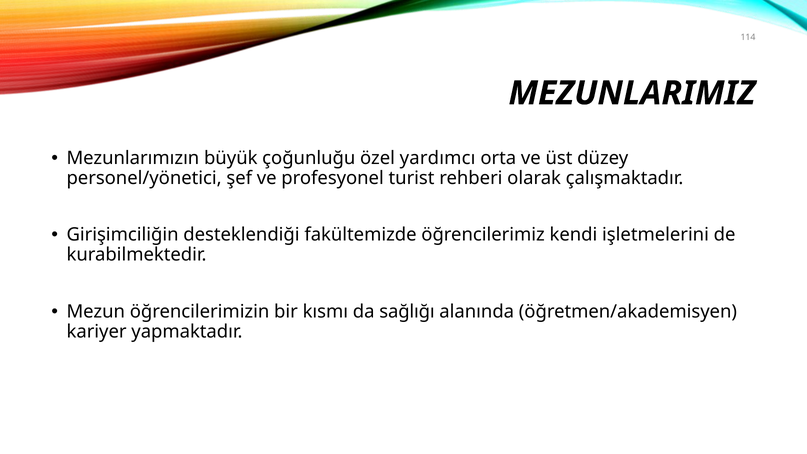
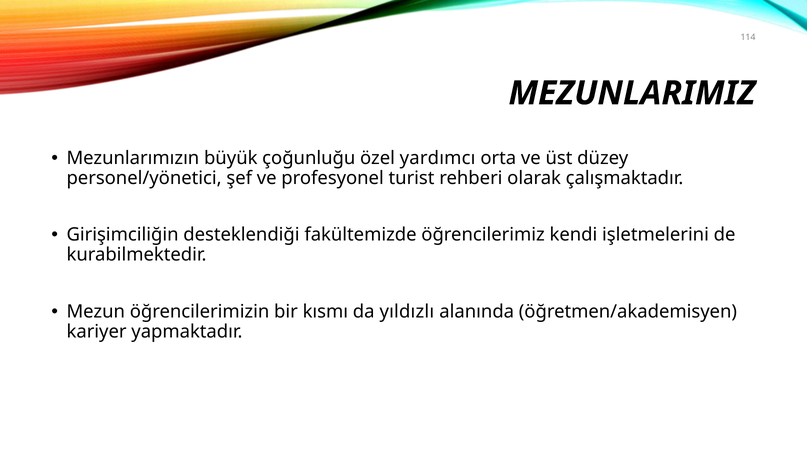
sağlığı: sağlığı -> yıldızlı (407, 312)
